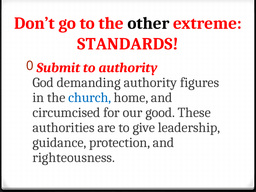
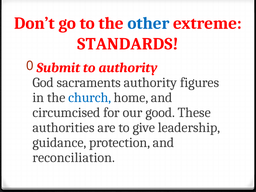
other colour: black -> blue (148, 23)
demanding: demanding -> sacraments (89, 83)
righteousness: righteousness -> reconciliation (74, 157)
